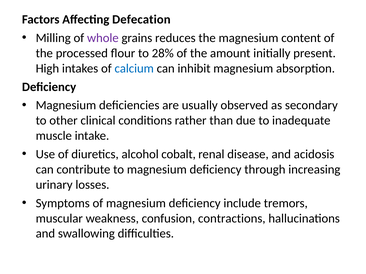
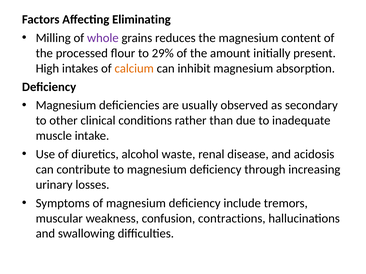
Defecation: Defecation -> Eliminating (141, 19)
28%: 28% -> 29% (163, 53)
calcium colour: blue -> orange (134, 68)
cobalt: cobalt -> waste (178, 154)
